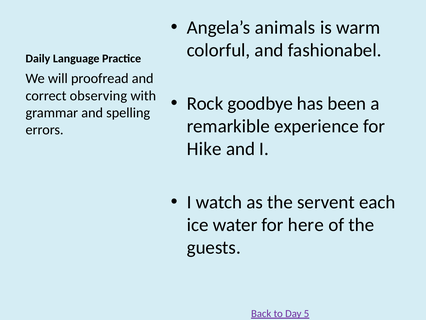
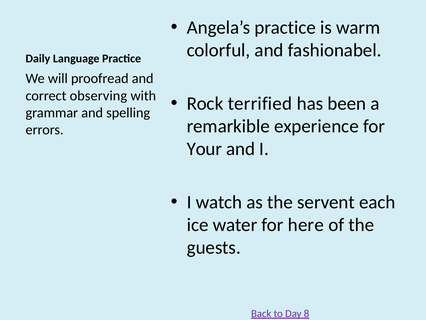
Angela’s animals: animals -> practice (285, 28)
goodbye: goodbye -> terrified (260, 103)
Hike: Hike -> Your (204, 149)
5: 5 -> 8 (307, 313)
